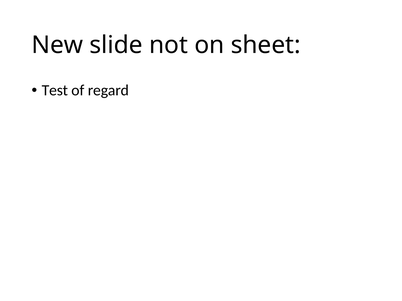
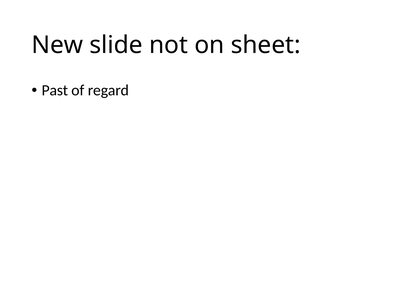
Test: Test -> Past (55, 91)
